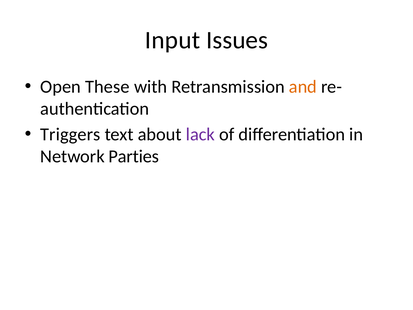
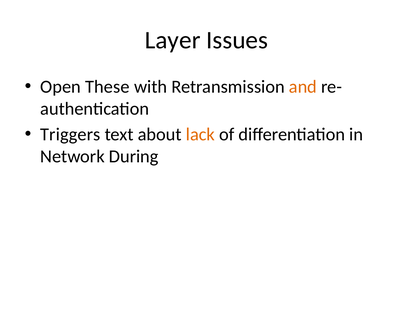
Input: Input -> Layer (173, 40)
lack colour: purple -> orange (200, 134)
Parties: Parties -> During (134, 156)
